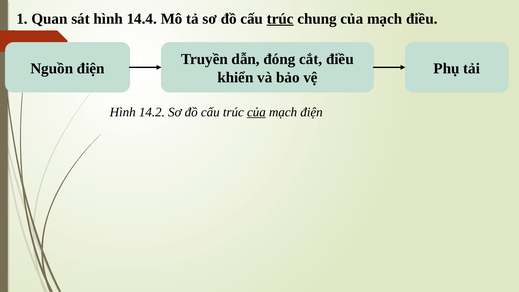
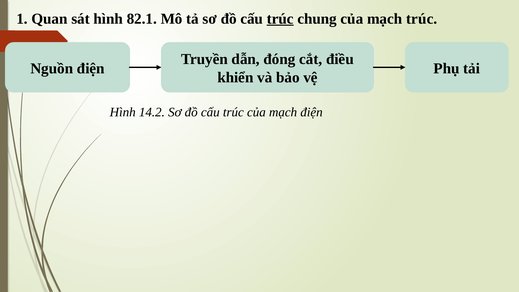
14.4: 14.4 -> 82.1 (142, 19)
mạch điều: điều -> trúc (422, 19)
của underline: present -> none (256, 112)
